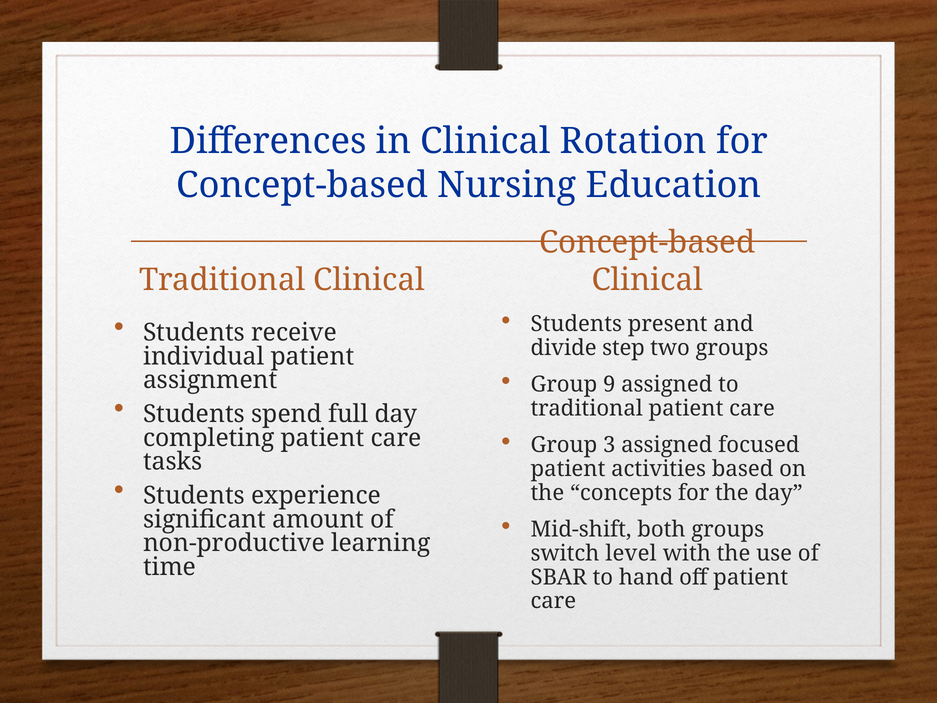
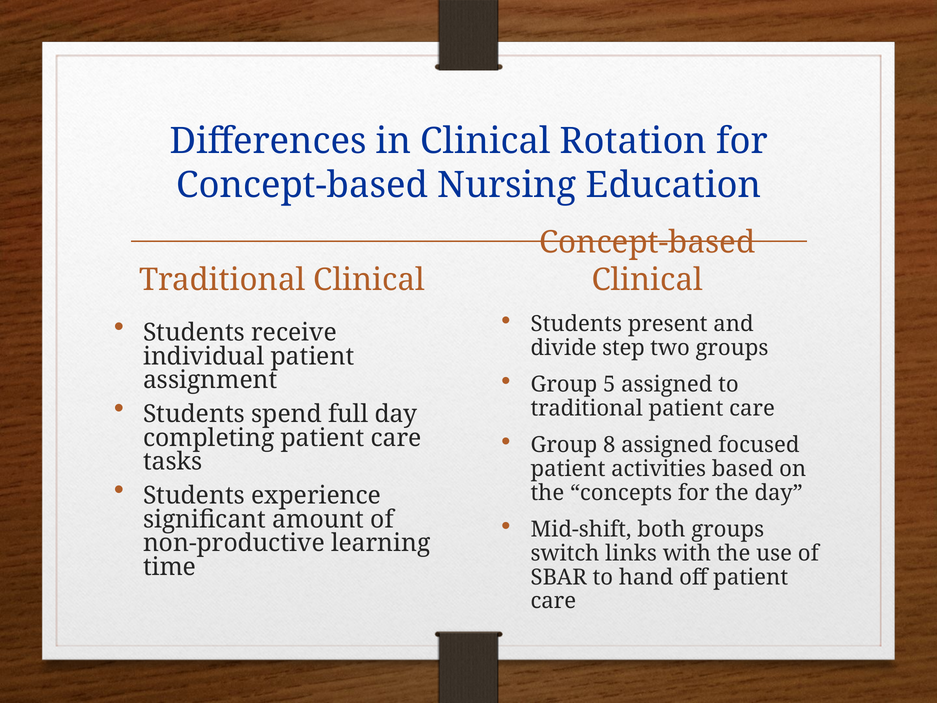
9: 9 -> 5 (609, 384)
3: 3 -> 8 (609, 445)
level: level -> links (631, 553)
